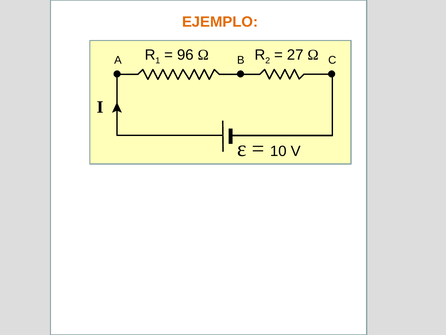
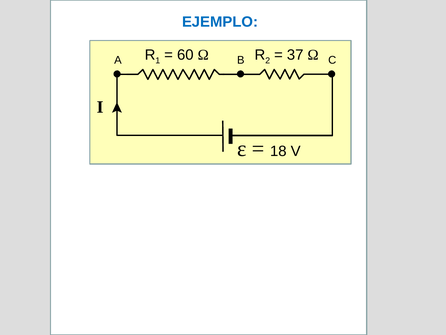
EJEMPLO colour: orange -> blue (220, 22)
96: 96 -> 60 (185, 55)
27: 27 -> 37 (295, 55)
10: 10 -> 18 (278, 151)
